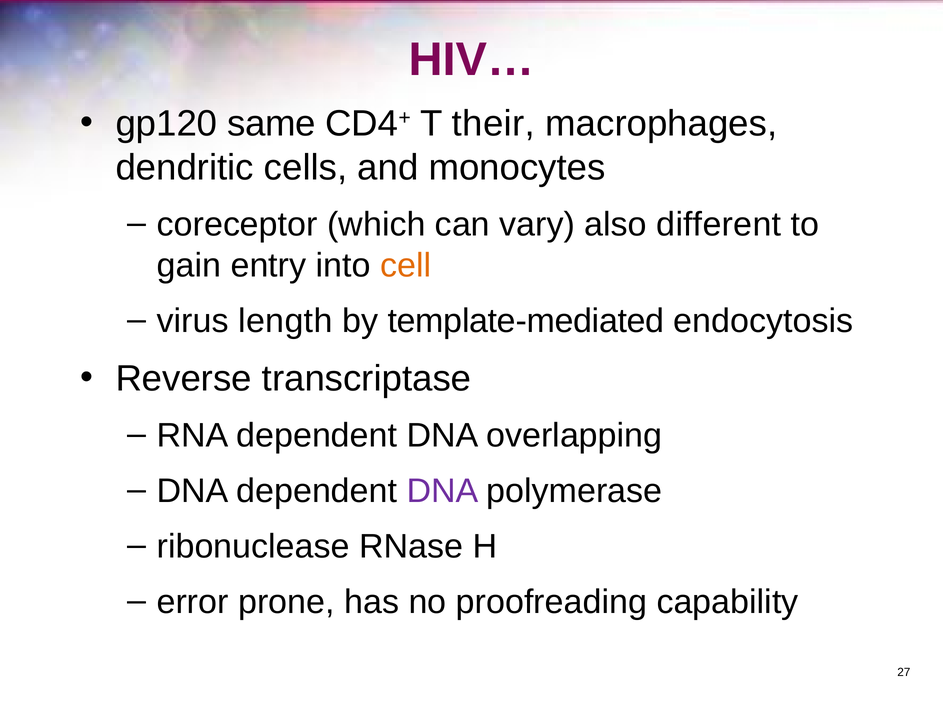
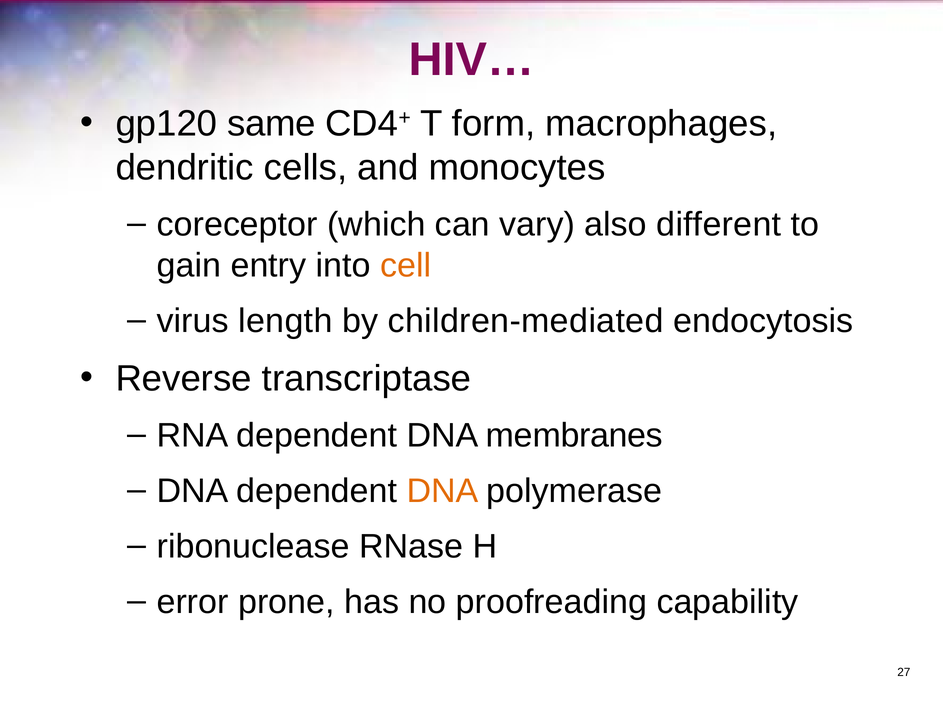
their: their -> form (494, 124)
template-mediated: template-mediated -> children-mediated (526, 321)
overlapping: overlapping -> membranes (574, 436)
DNA colour: purple -> orange (443, 491)
